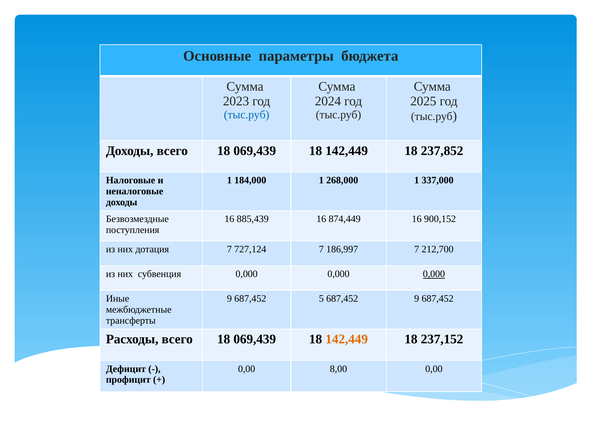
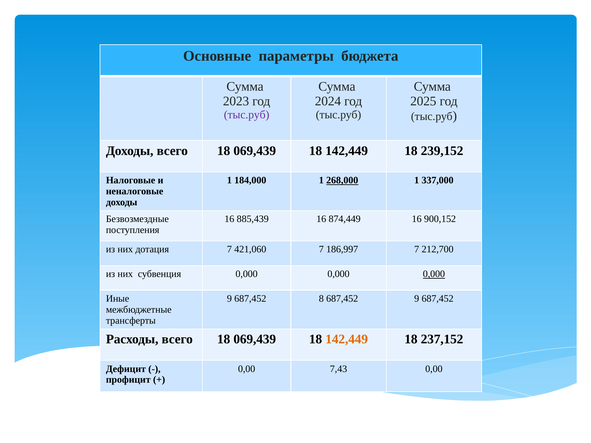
тыс.руб colour: blue -> purple (247, 115)
237,852: 237,852 -> 239,152 (442, 151)
268,000 underline: none -> present (342, 180)
727,124: 727,124 -> 421,060 (250, 249)
5: 5 -> 8 (321, 299)
8,00: 8,00 -> 7,43 (339, 369)
